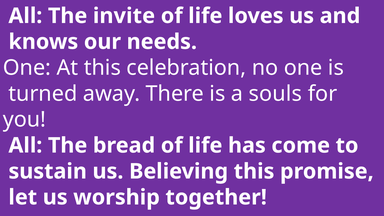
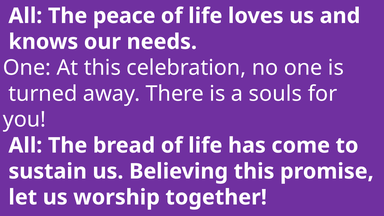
invite: invite -> peace (124, 16)
